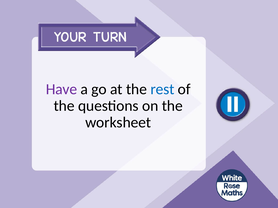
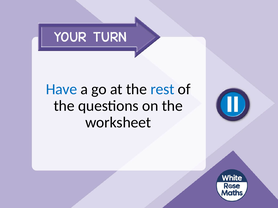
Have colour: purple -> blue (61, 89)
